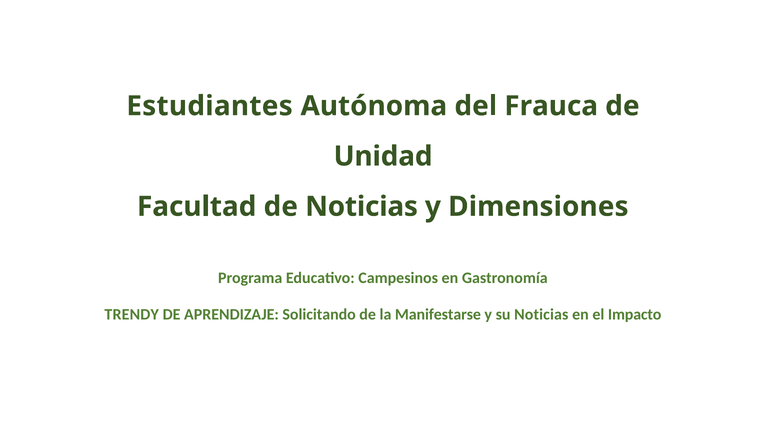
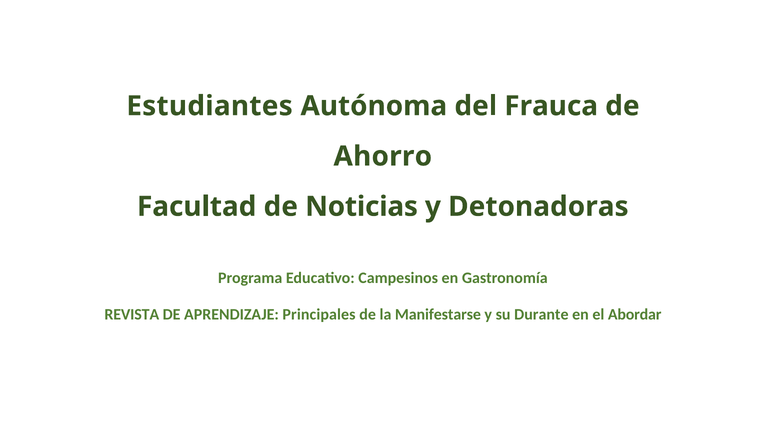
Unidad: Unidad -> Ahorro (383, 156)
Dimensiones: Dimensiones -> Detonadoras (538, 207)
TRENDY: TRENDY -> REVISTA (132, 314)
Solicitando: Solicitando -> Principales (319, 314)
su Noticias: Noticias -> Durante (541, 314)
Impacto: Impacto -> Abordar (635, 314)
